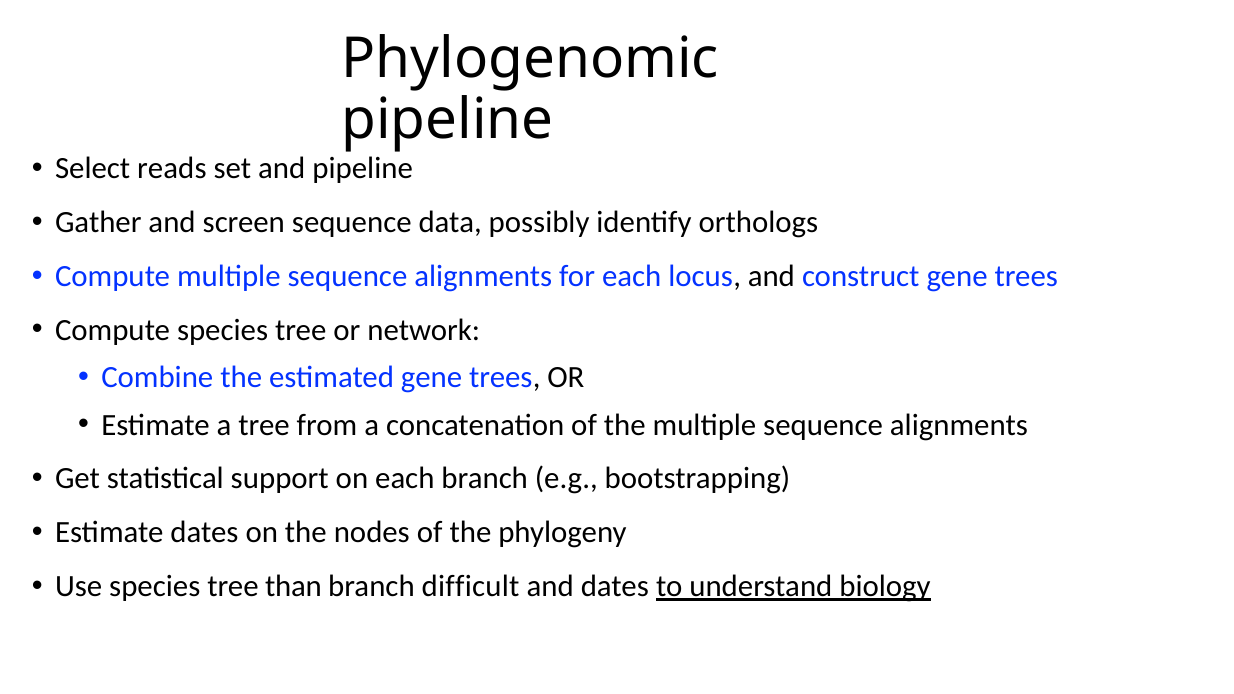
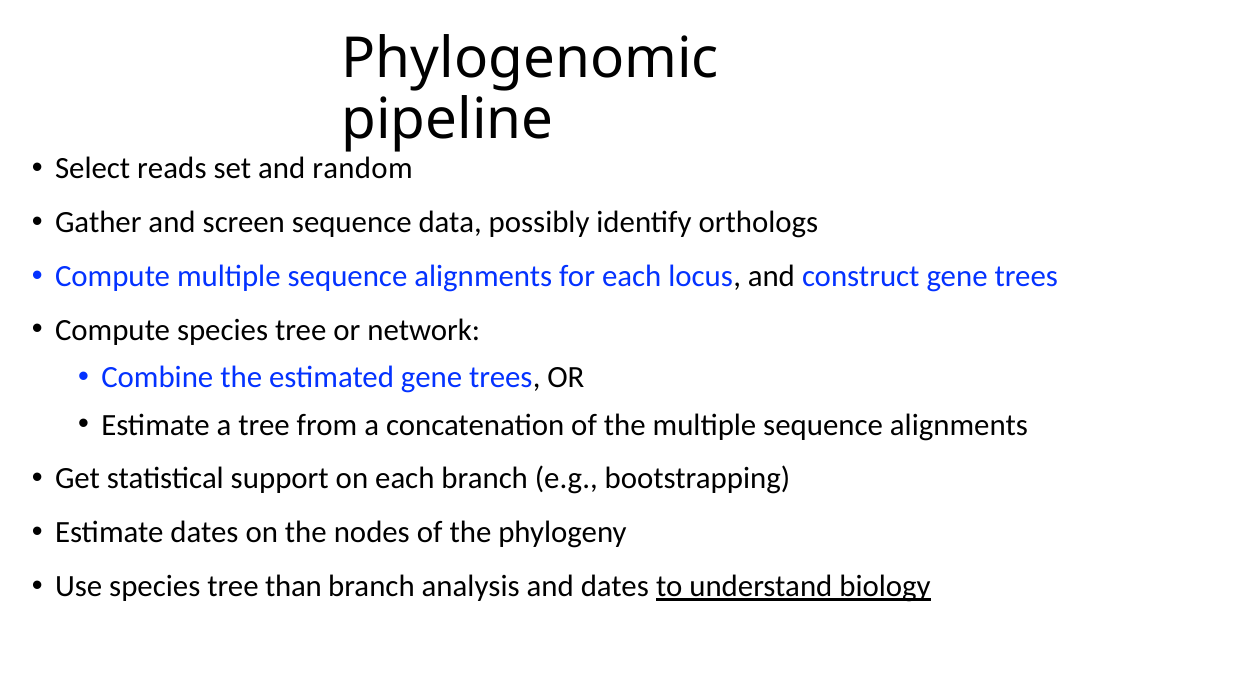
and pipeline: pipeline -> random (363, 168)
difficult: difficult -> analysis (471, 587)
